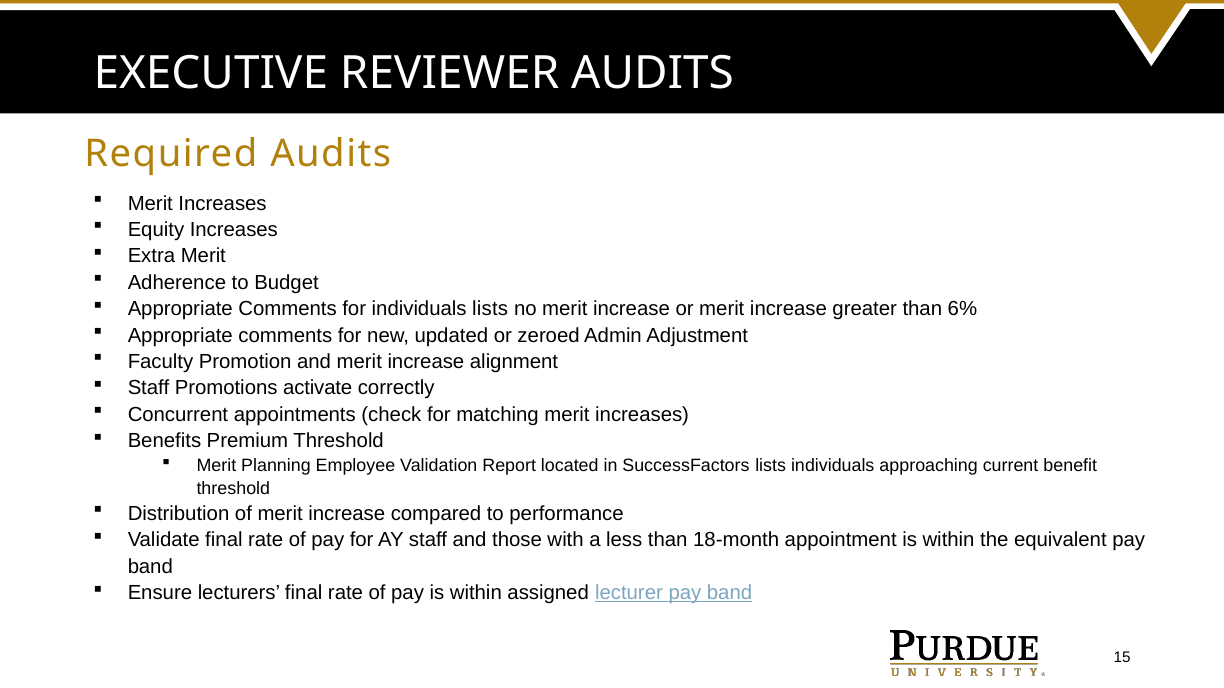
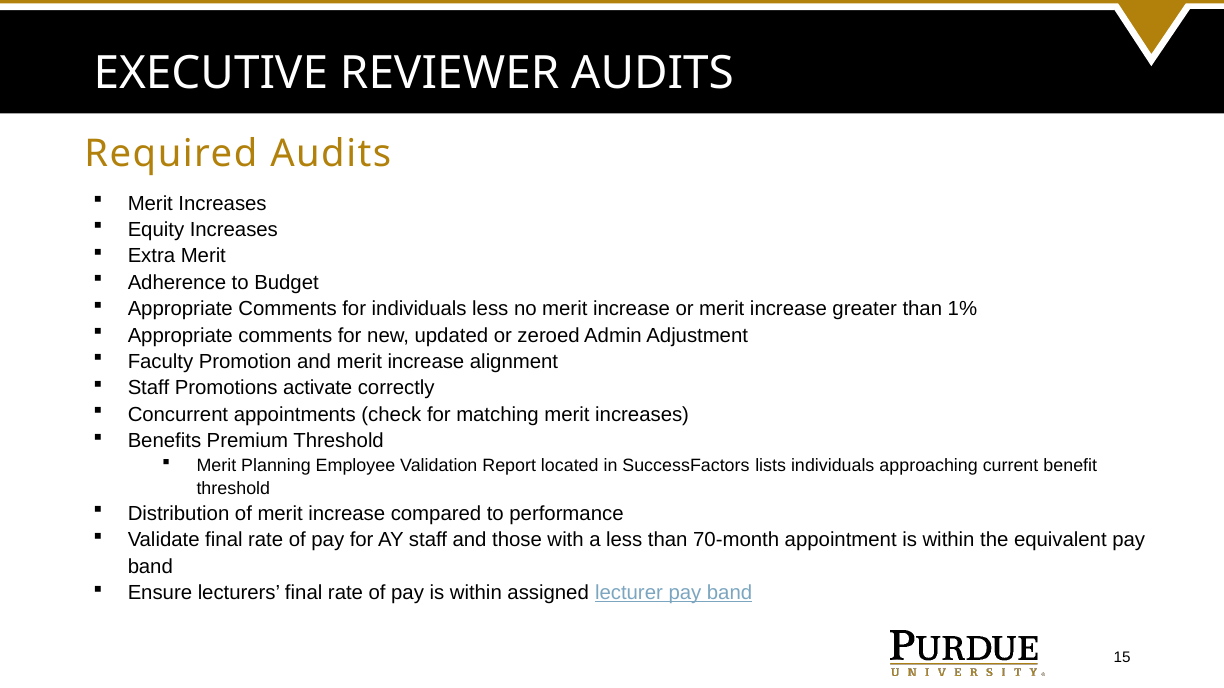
individuals lists: lists -> less (490, 309)
6%: 6% -> 1% (962, 309)
18-month: 18-month -> 70-month (736, 540)
